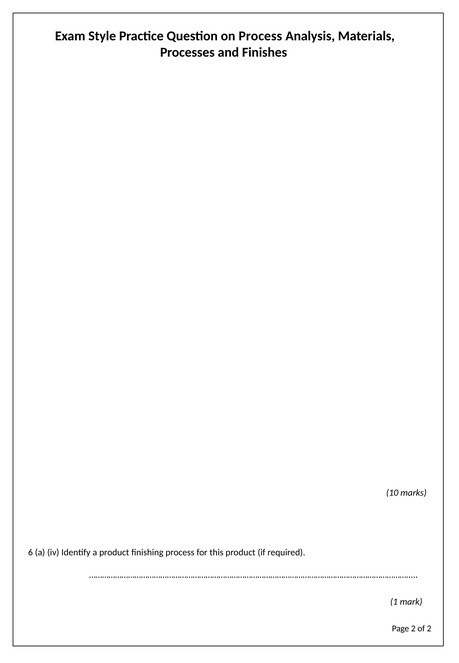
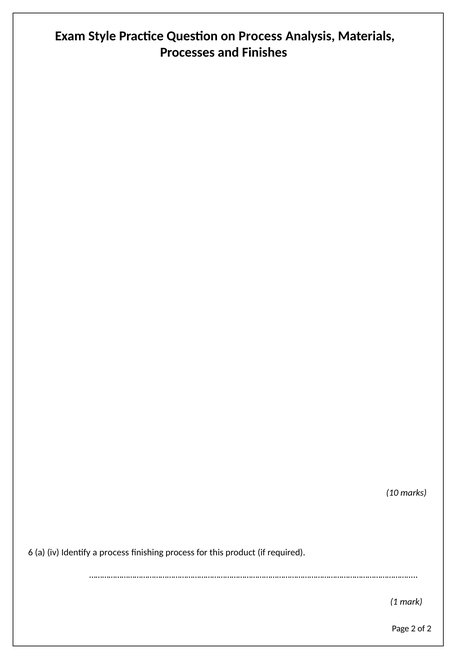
a product: product -> process (114, 552)
